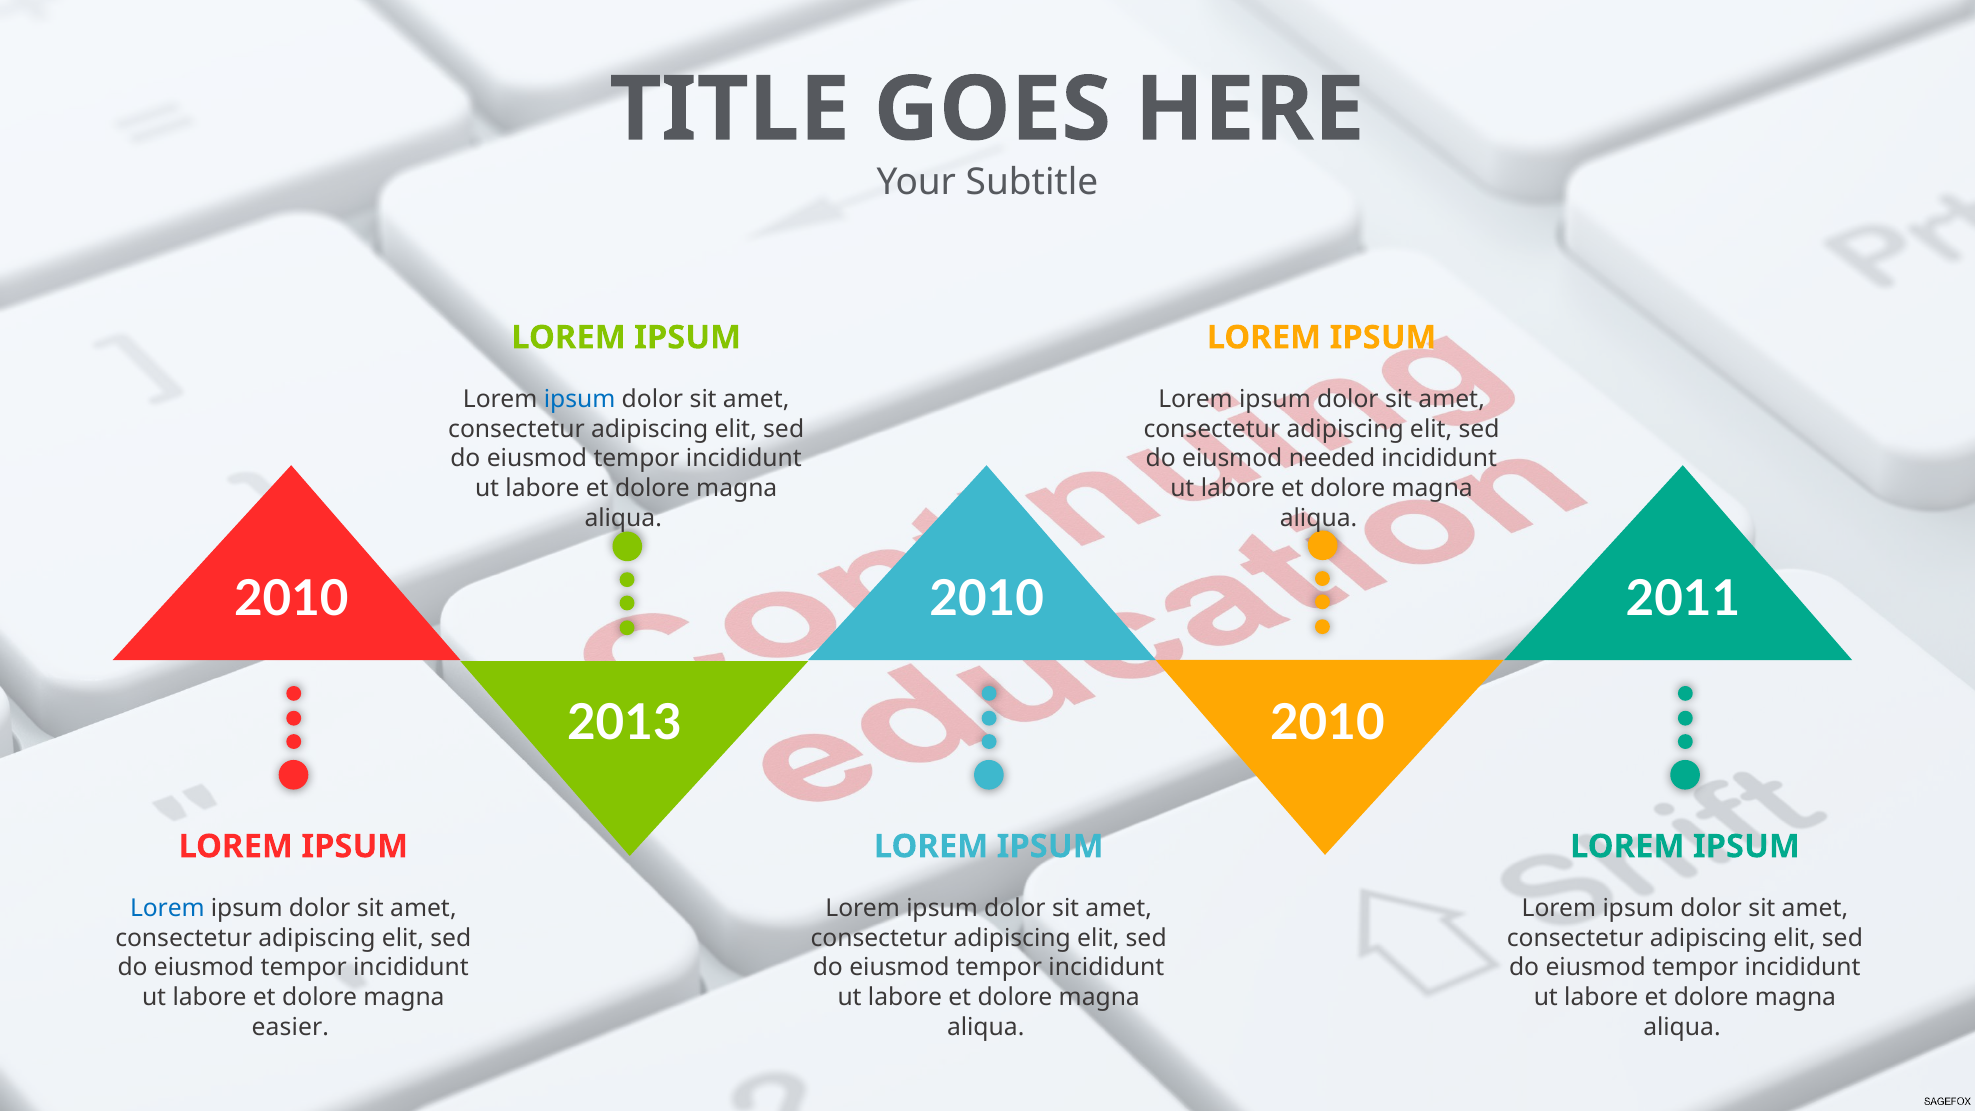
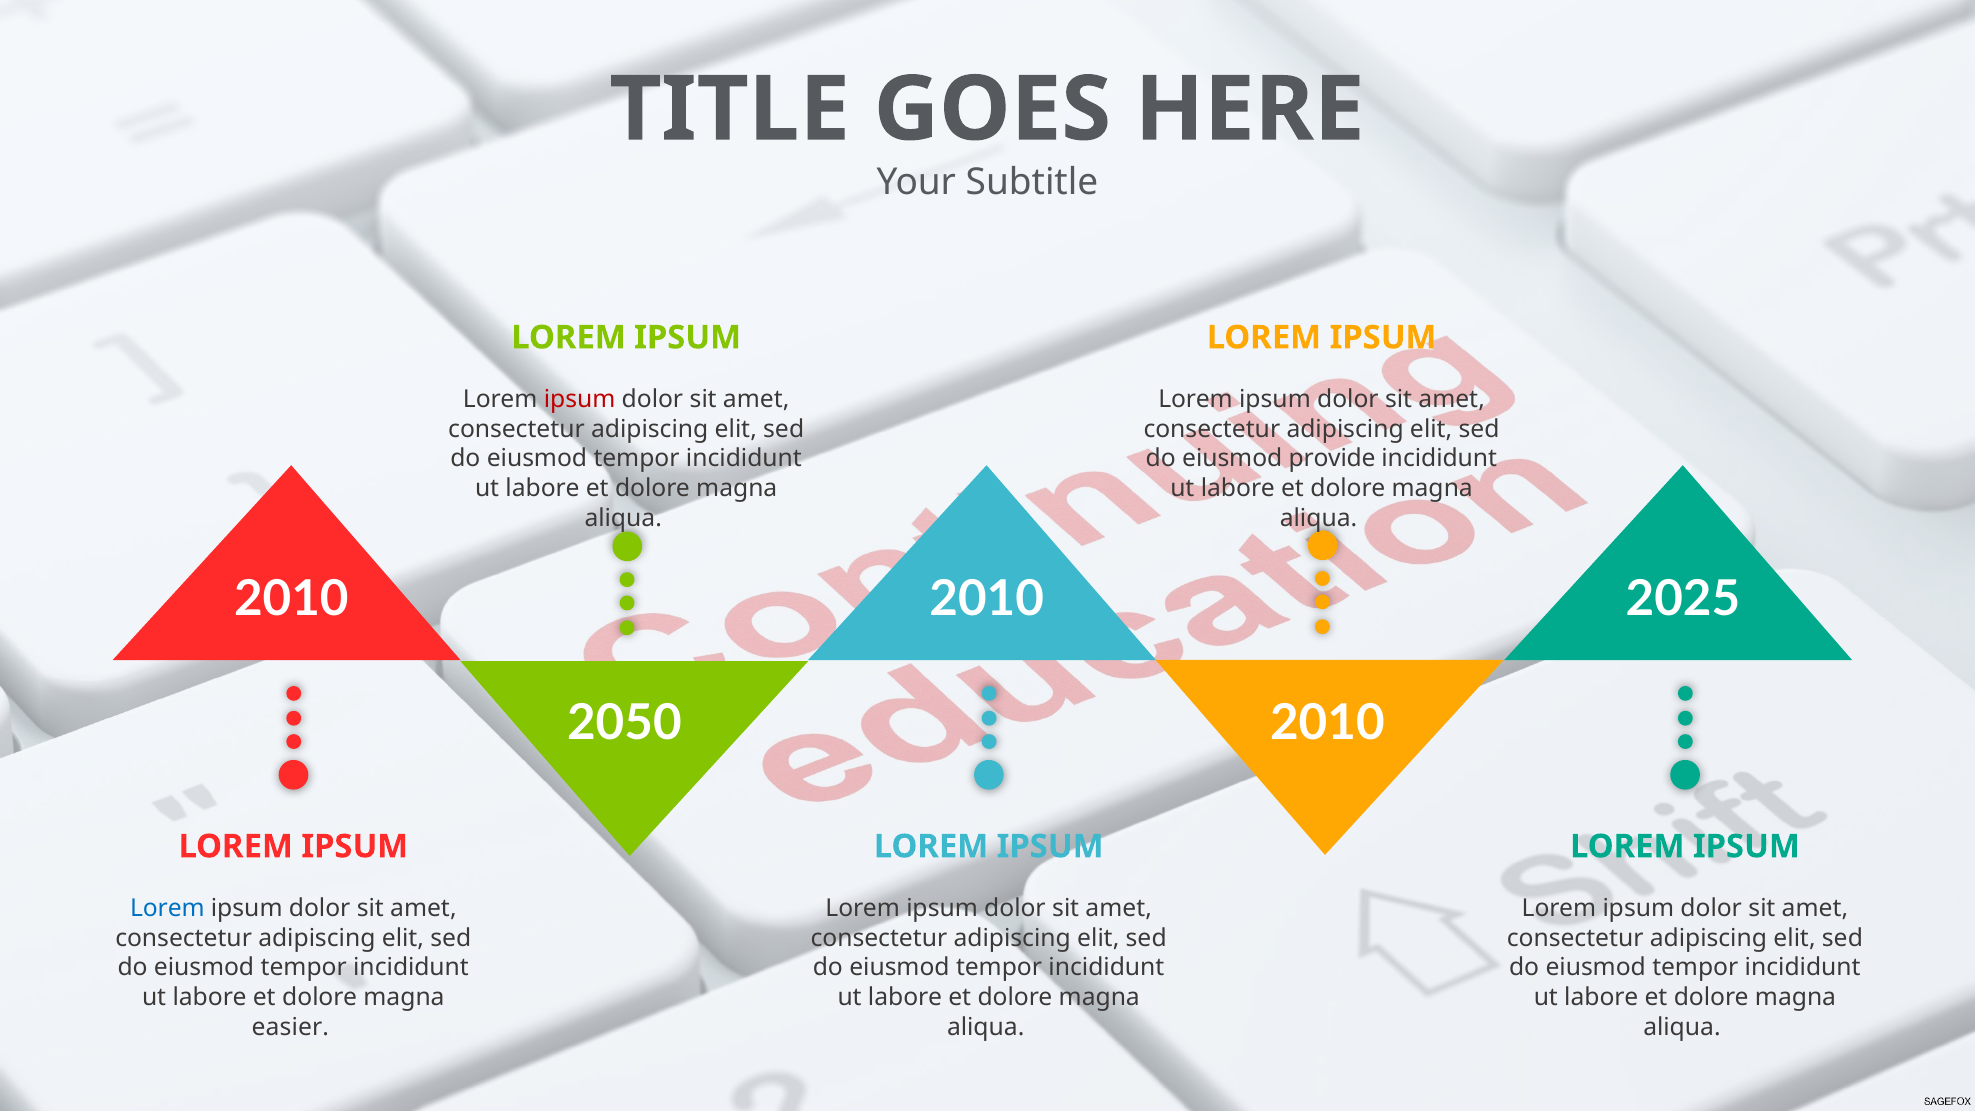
ipsum colour: blue -> red (580, 399)
needed: needed -> provide (1332, 459)
2011: 2011 -> 2025 (1683, 600)
2013: 2013 -> 2050 (624, 723)
